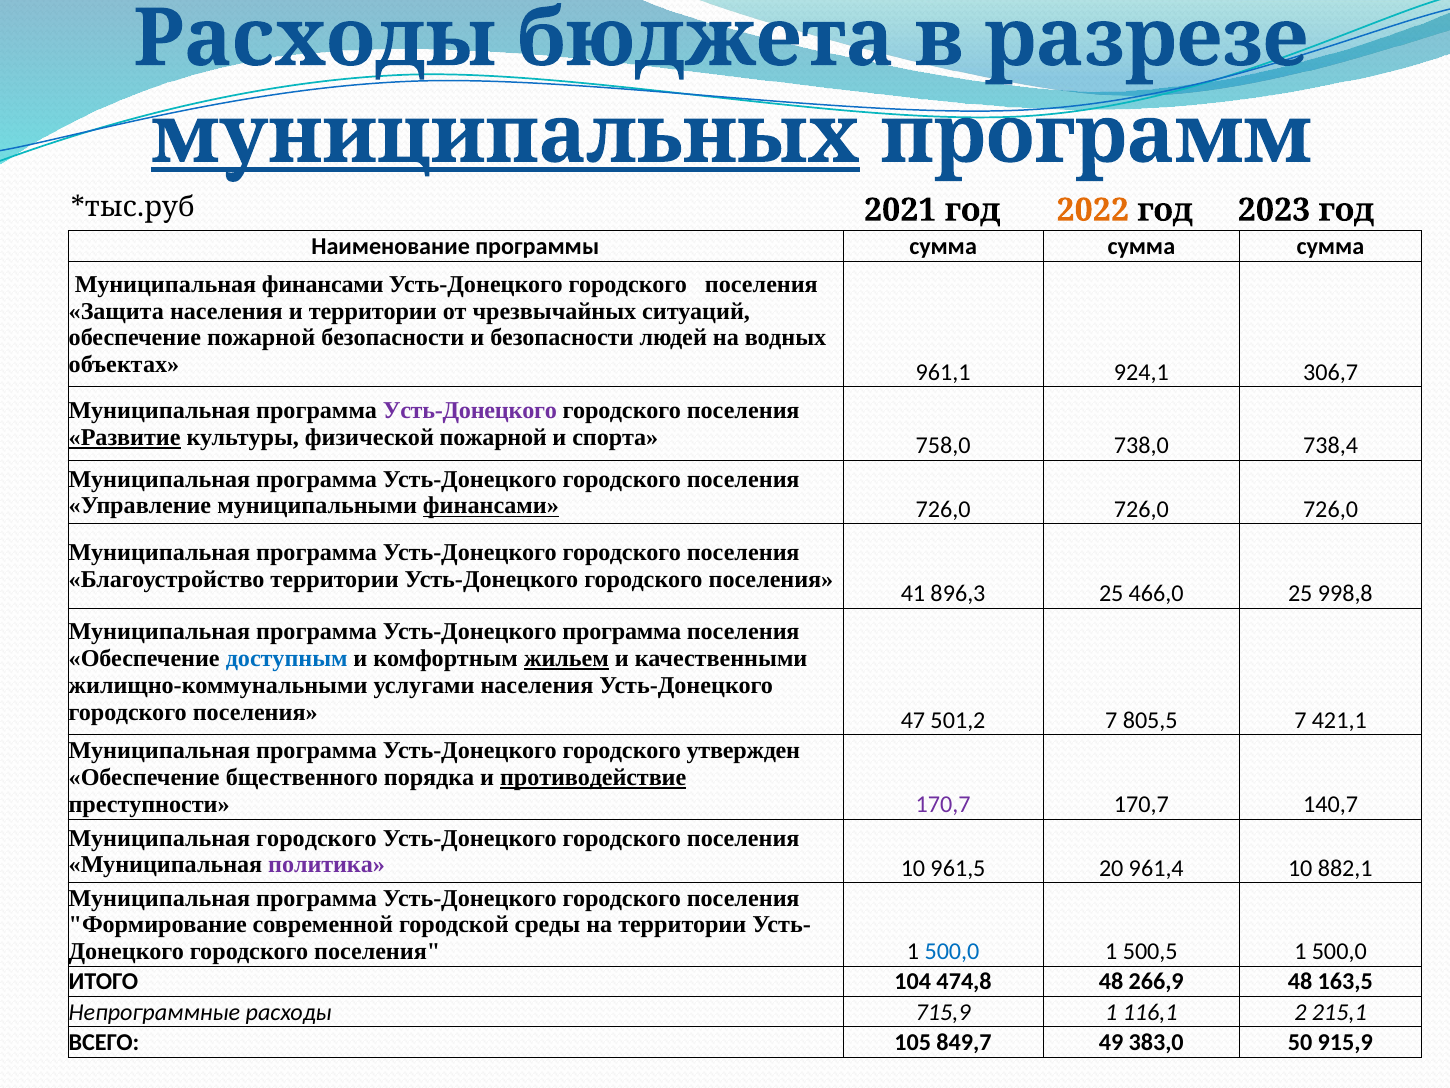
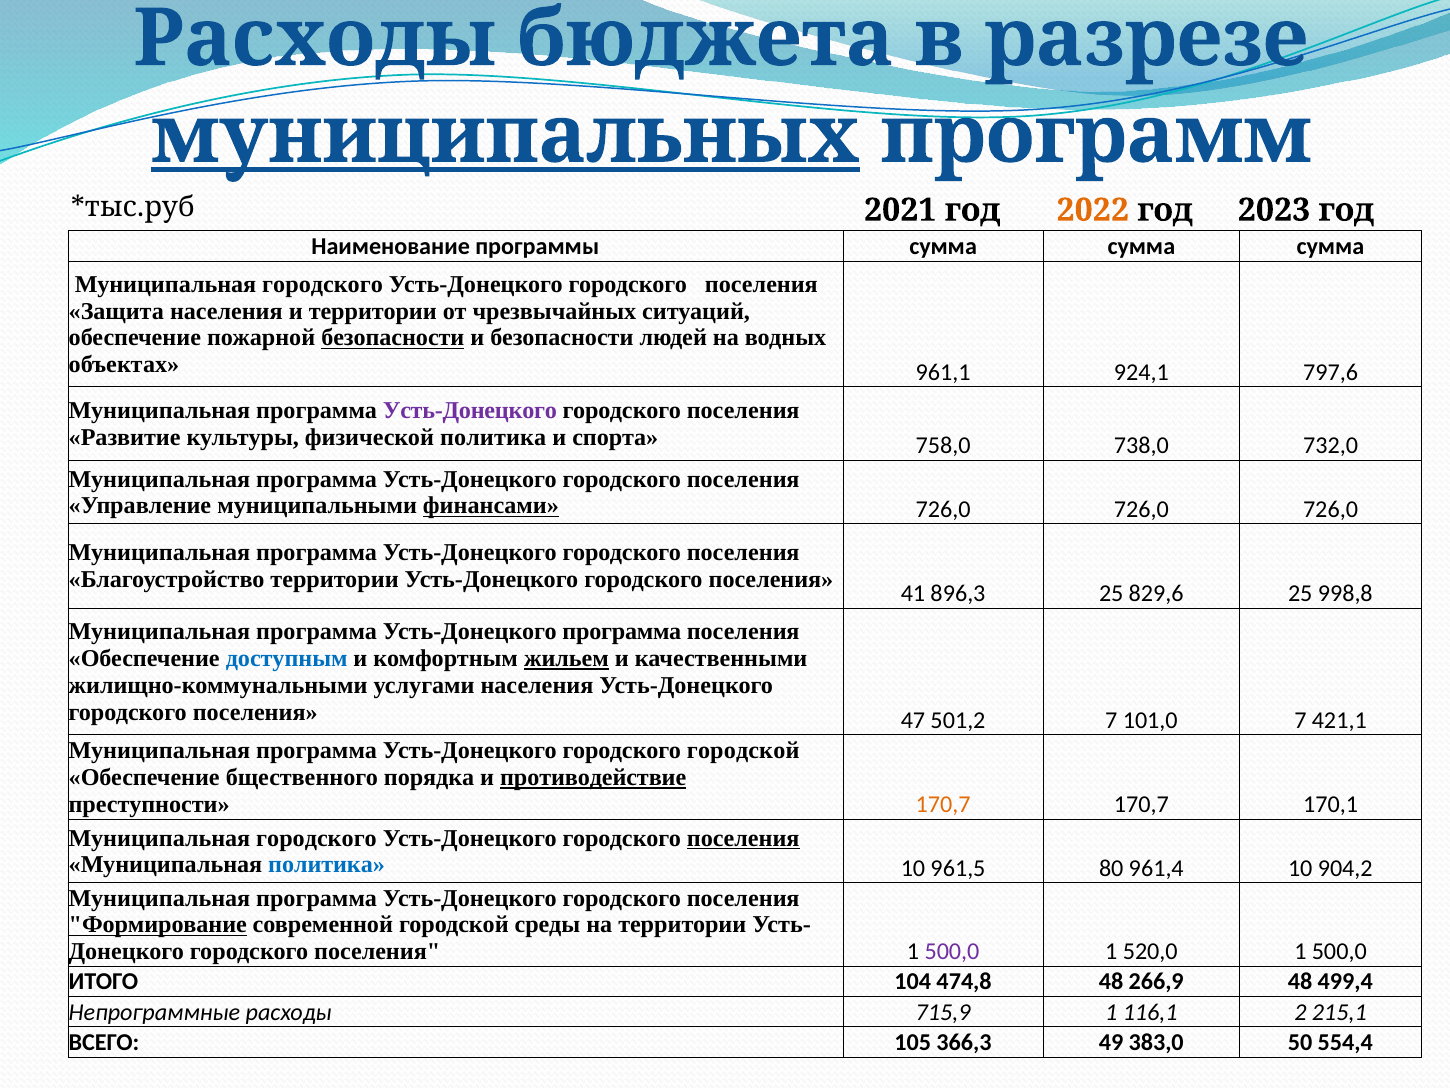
финансами: финансами -> городского (323, 284)
безопасности underline: none -> present (393, 338)
306,7: 306,7 -> 797,6 (1331, 372)
Развитие underline: present -> none (125, 437)
физической пожарной: пожарной -> политика (493, 437)
738,4: 738,4 -> 732,0 (1331, 446)
466,0: 466,0 -> 829,6 (1156, 593)
805,5: 805,5 -> 101,0 (1150, 720)
городского утвержден: утвержден -> городской (743, 750)
170,7 colour: purple -> orange (943, 804)
140,7: 140,7 -> 170,1 (1331, 804)
поселения underline: none -> present (743, 838)
политика colour: purple -> blue (327, 865)
20: 20 -> 80 (1111, 868)
882,1: 882,1 -> 904,2 (1345, 868)
Формирование underline: none -> present (158, 924)
500,0 colour: blue -> purple (952, 951)
500,5: 500,5 -> 520,0 (1150, 951)
163,5: 163,5 -> 499,4 (1345, 982)
849,7: 849,7 -> 366,3 (964, 1042)
915,9: 915,9 -> 554,4 (1345, 1042)
